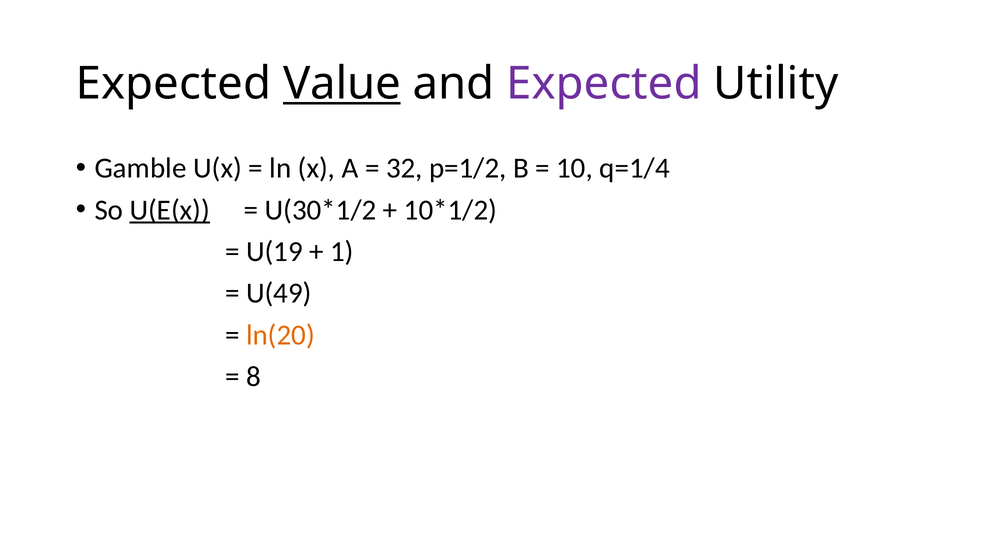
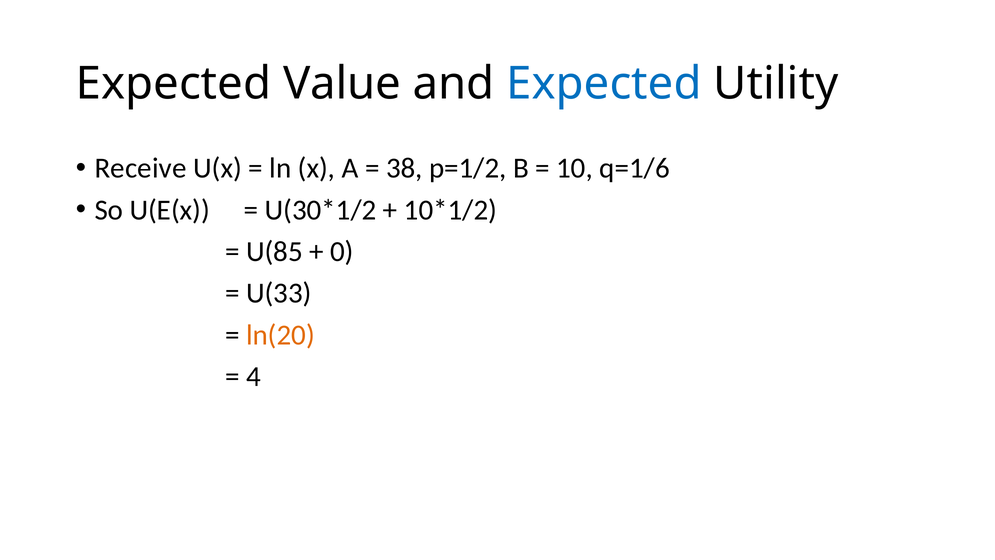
Value underline: present -> none (342, 84)
Expected colour: purple -> blue (604, 84)
Gamble: Gamble -> Receive (141, 168)
32: 32 -> 38 (404, 168)
q=1/4: q=1/4 -> q=1/6 (635, 168)
U(E(x underline: present -> none (170, 210)
U(19: U(19 -> U(85 (274, 251)
1: 1 -> 0 (342, 251)
U(49: U(49 -> U(33 (279, 293)
8: 8 -> 4 (253, 376)
